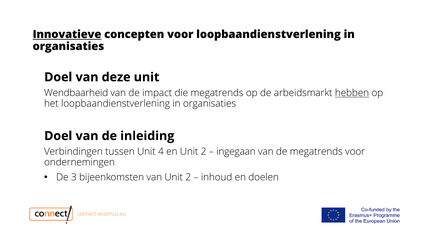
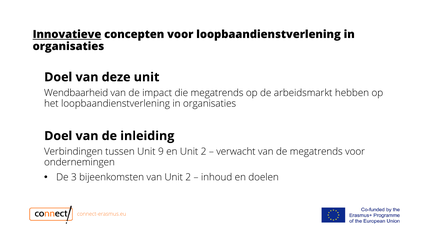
hebben underline: present -> none (352, 93)
4: 4 -> 9 (161, 152)
ingegaan: ingegaan -> verwacht (236, 152)
